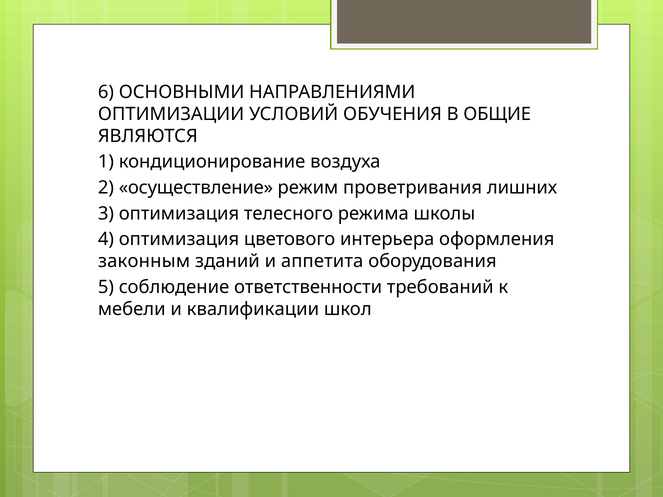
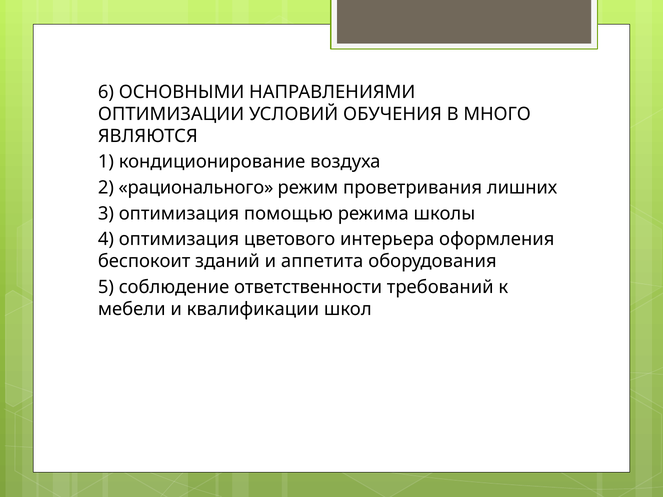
ОБЩИЕ: ОБЩИЕ -> МНОГО (497, 114)
осуществление: осуществление -> рационального (196, 188)
телесного: телесного -> помощью (288, 214)
законным: законным -> беспокоит (144, 261)
